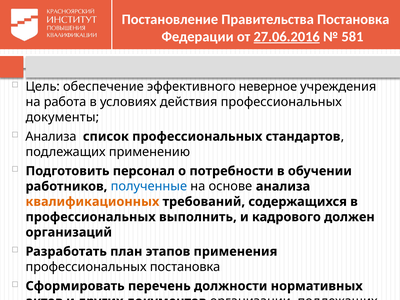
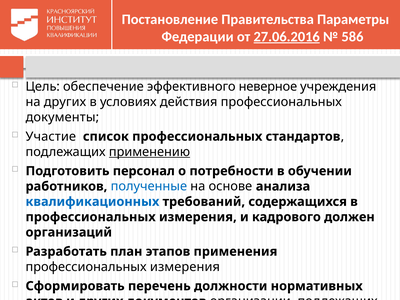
Правительства Постановка: Постановка -> Параметры (353, 19)
581: 581 -> 586 (352, 37)
на работа: работа -> других (65, 102)
Анализа: Анализа -> Участие (51, 136)
применению underline: none -> present (149, 152)
квалификационных colour: orange -> blue (92, 202)
выполнить: выполнить -> измерения (198, 217)
постановка: постановка -> измерения (185, 267)
